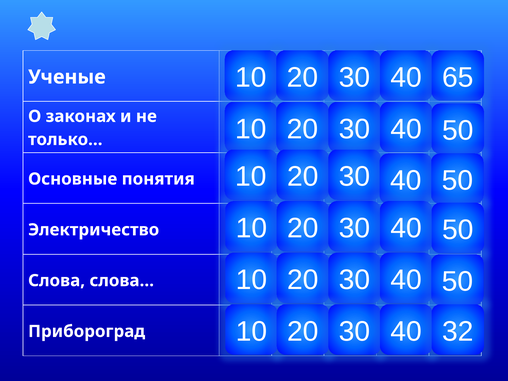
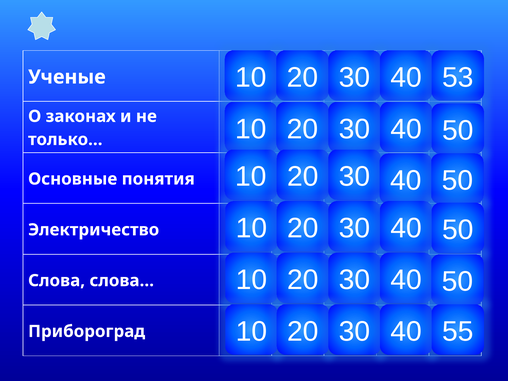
65: 65 -> 53 (458, 77)
32: 32 -> 55 (458, 331)
